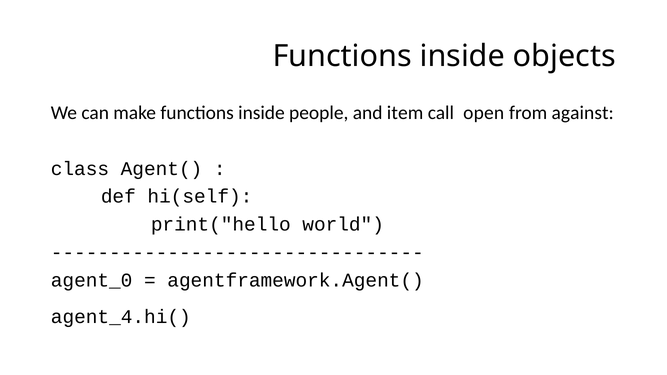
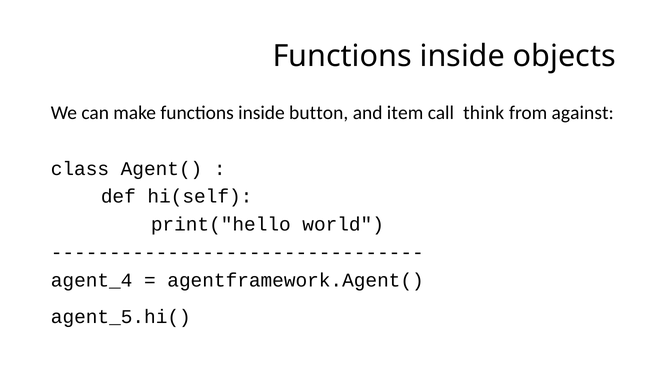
people: people -> button (319, 113)
open: open -> think (484, 113)
agent_0: agent_0 -> agent_4 (92, 281)
agent_4.hi(: agent_4.hi( -> agent_5.hi( (121, 317)
